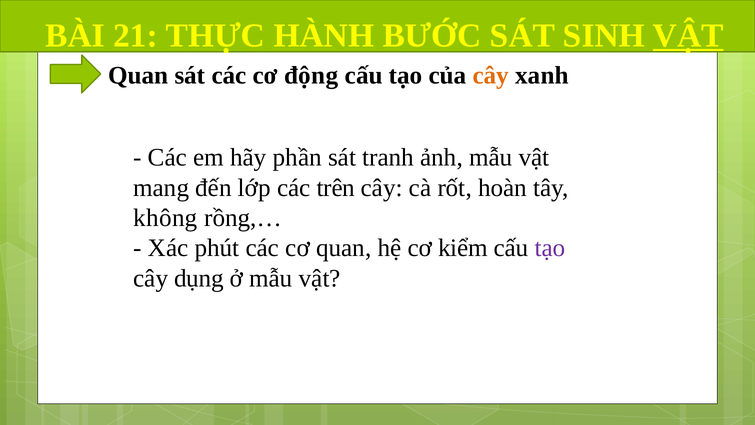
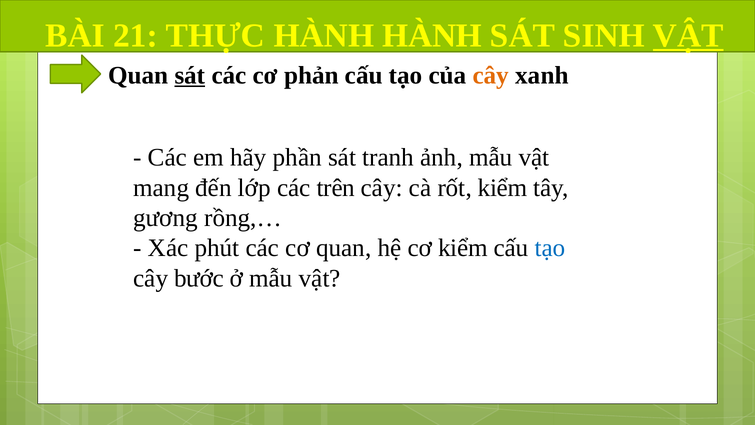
HÀNH BƯỚC: BƯỚC -> HÀNH (432, 36)
sát underline: none -> present (190, 76)
động: động -> phản (311, 76)
rốt hoàn: hoàn -> kiểm (503, 188)
không: không -> gương (166, 218)
tạo colour: purple -> blue (550, 248)
dụng: dụng -> bước (199, 278)
